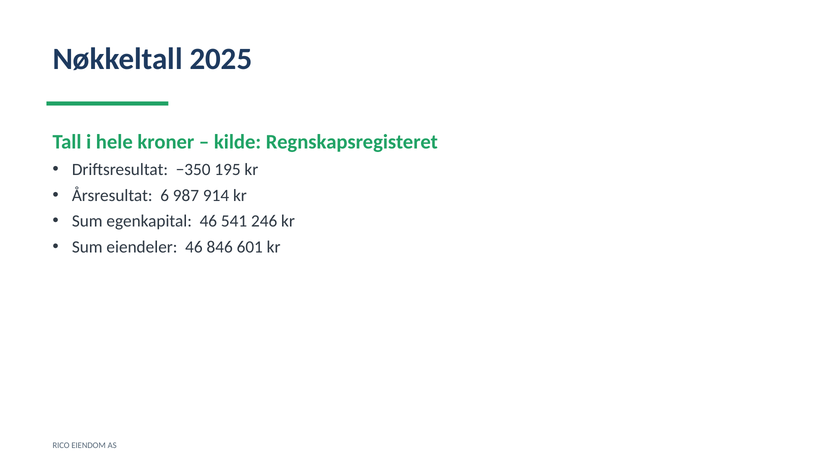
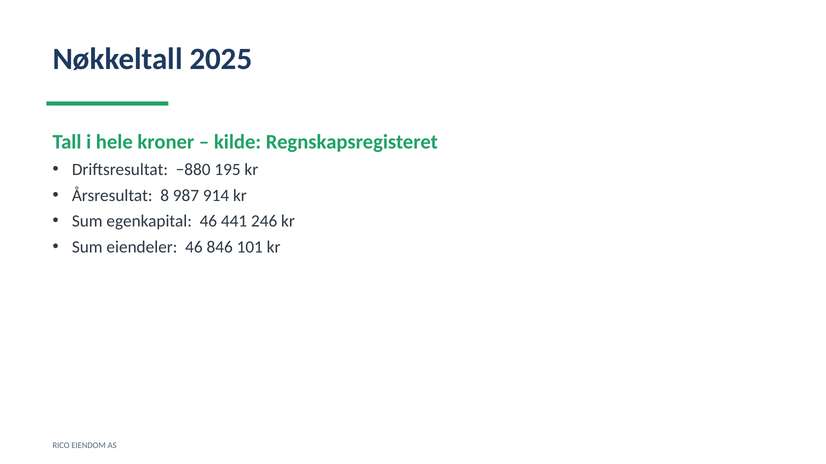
−350: −350 -> −880 (193, 170)
6: 6 -> 8 (165, 196)
541: 541 -> 441 (234, 222)
601: 601 -> 101 (250, 247)
